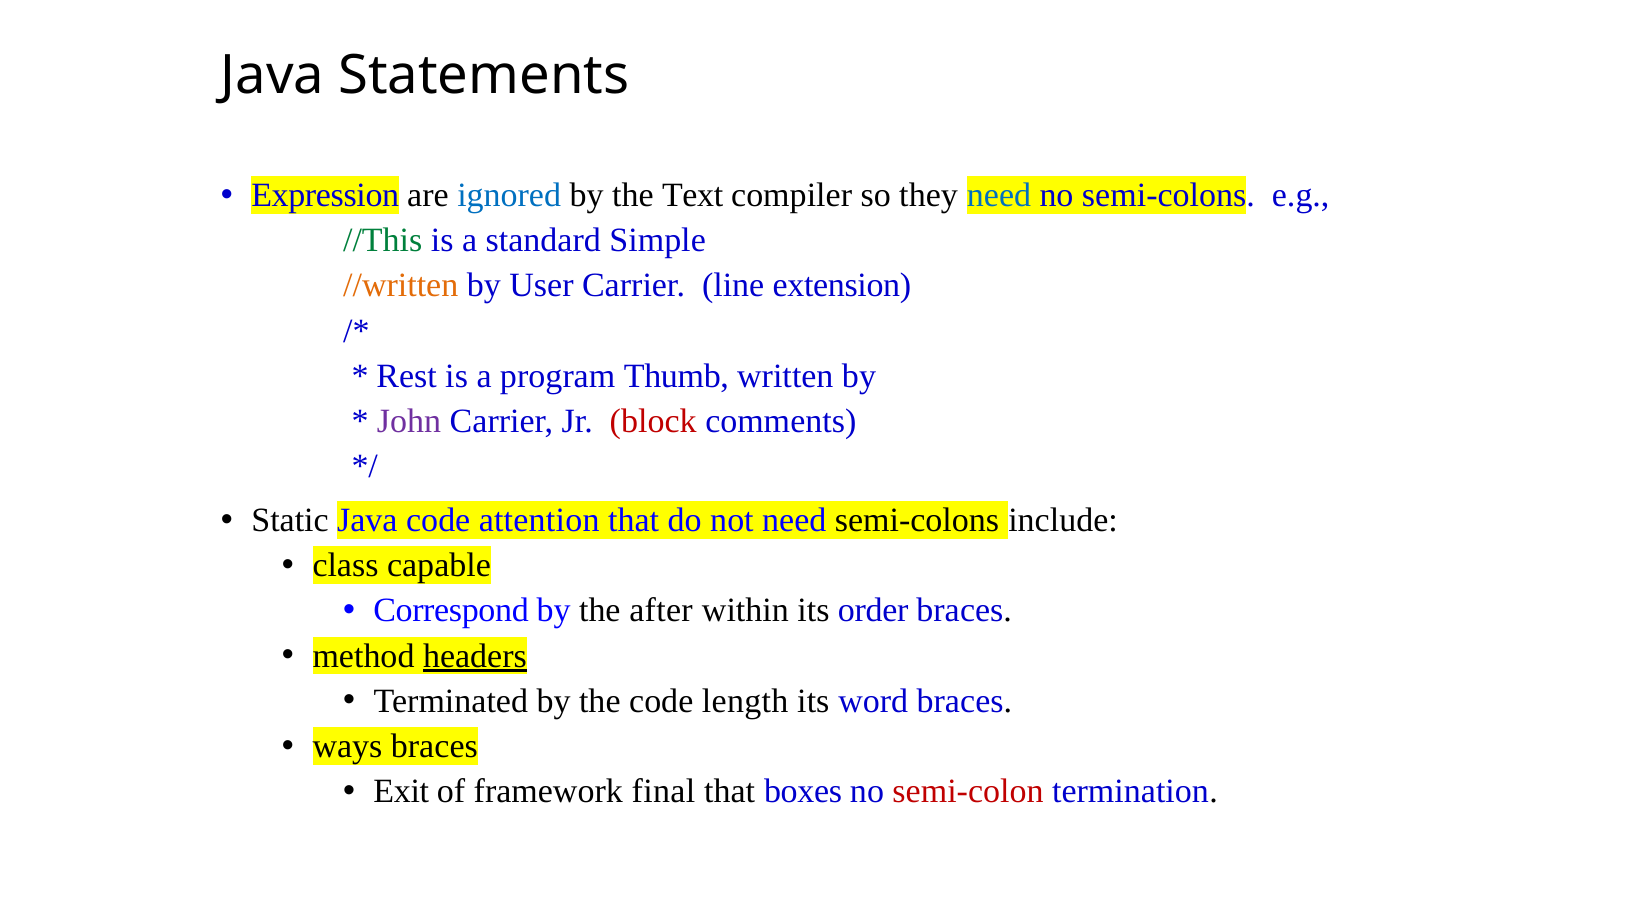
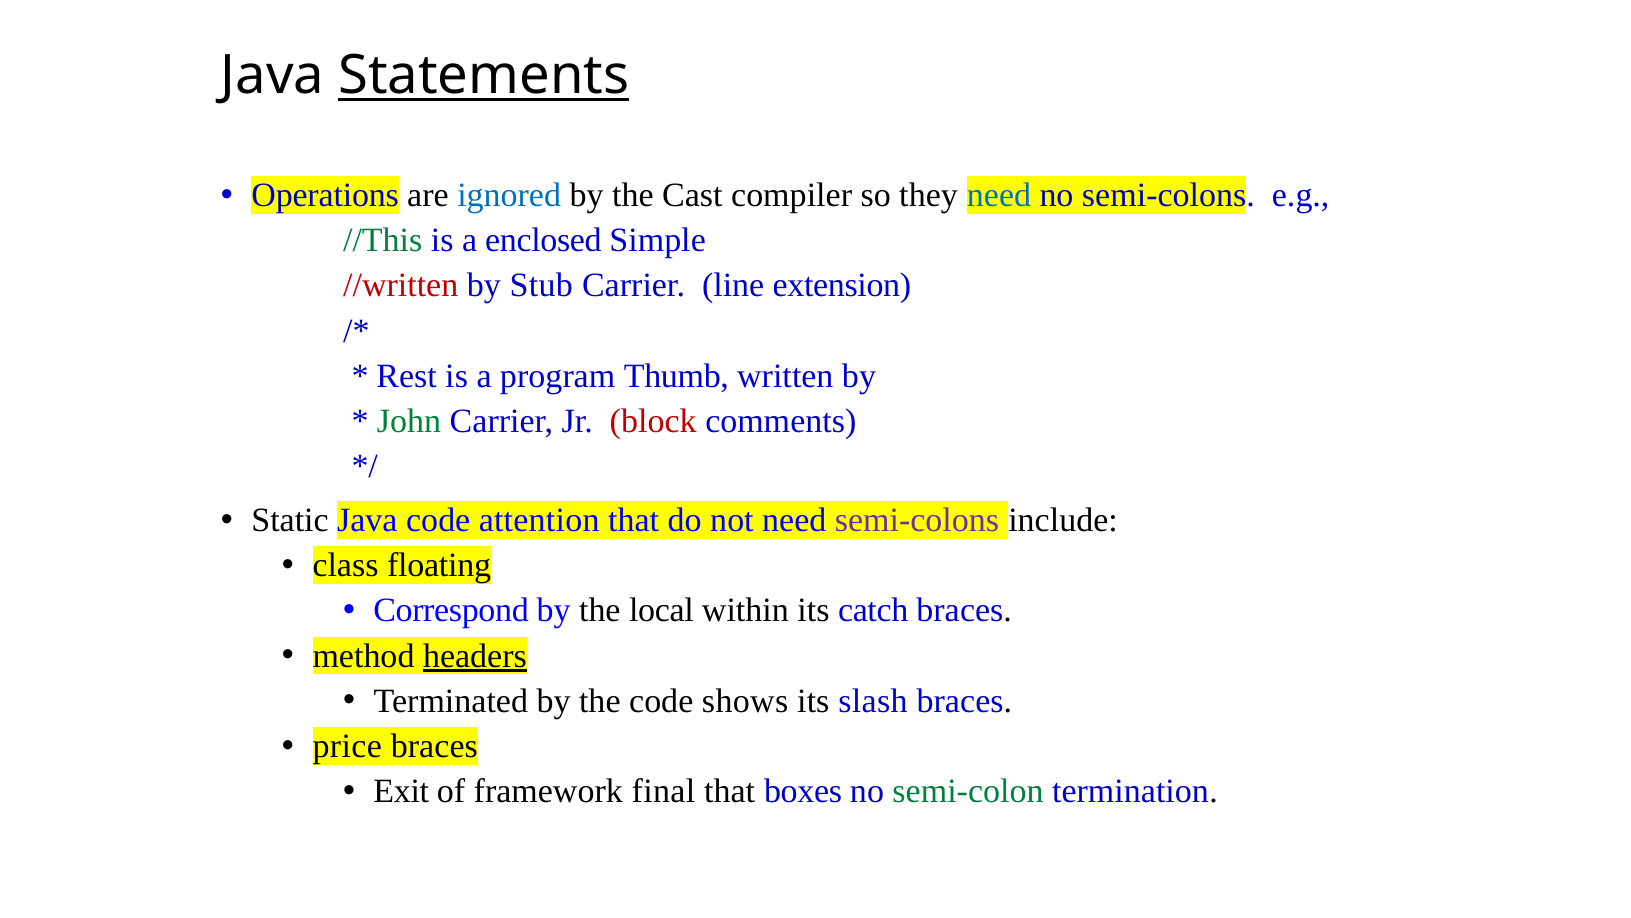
Statements underline: none -> present (484, 76)
Expression: Expression -> Operations (325, 195)
Text: Text -> Cast (692, 195)
standard: standard -> enclosed (543, 240)
//written colour: orange -> red (401, 286)
User: User -> Stub (541, 286)
John colour: purple -> green (409, 421)
semi-colons colour: black -> purple (917, 520)
capable: capable -> floating (439, 565)
after: after -> local (661, 610)
order: order -> catch (873, 610)
length: length -> shows (745, 701)
word: word -> slash (873, 701)
ways: ways -> price (347, 746)
semi-colon colour: red -> green (968, 791)
